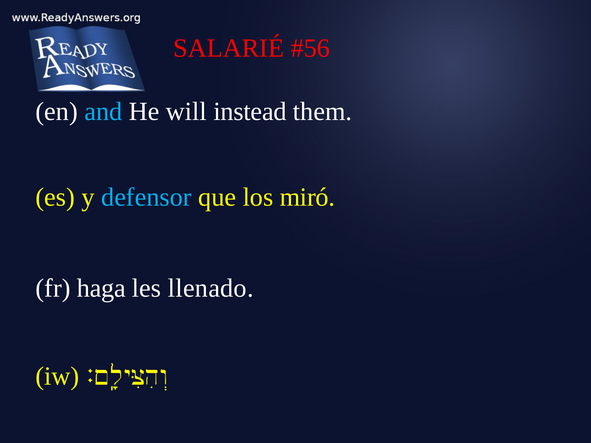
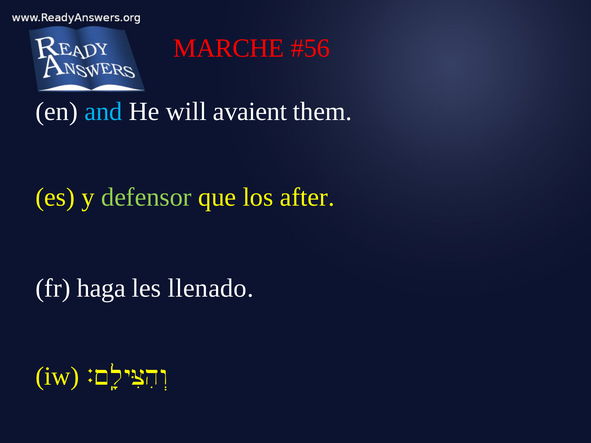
SALARIÉ: SALARIÉ -> MARCHE (229, 48)
instead: instead -> avaient (250, 112)
defensor colour: light blue -> light green (146, 197)
miró: miró -> after (307, 197)
